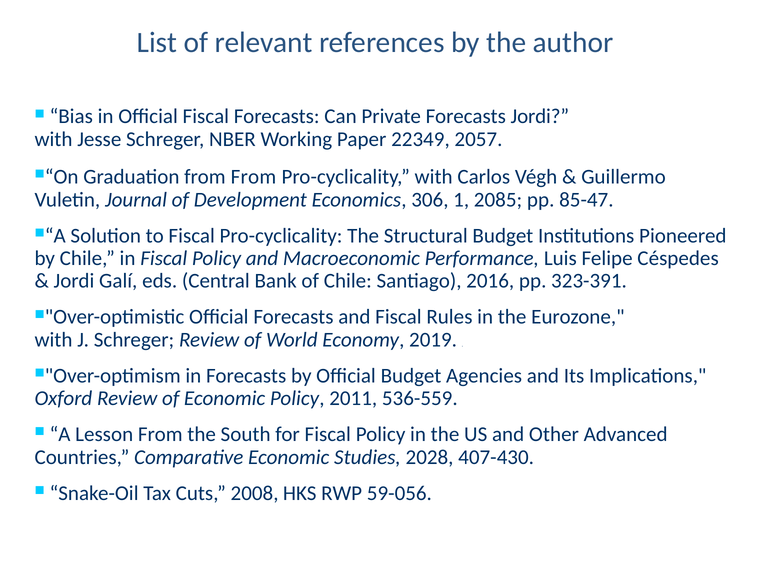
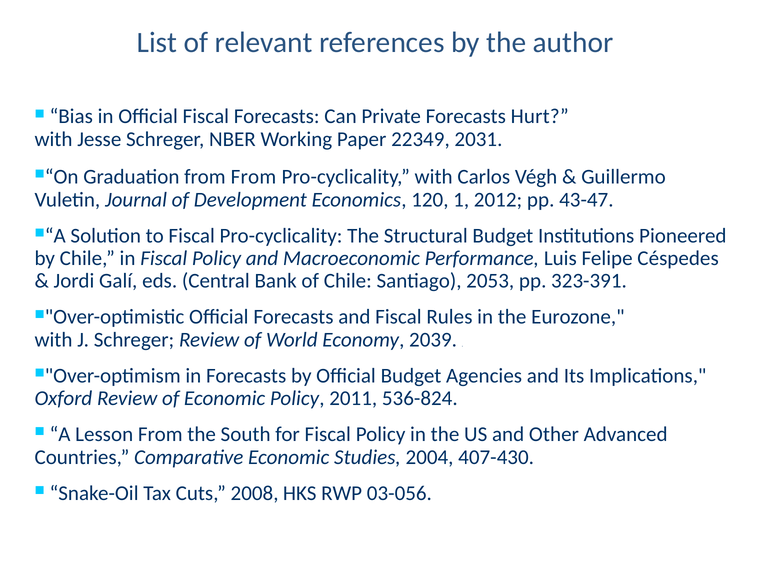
Forecasts Jordi: Jordi -> Hurt (540, 116)
2057: 2057 -> 2031 (478, 139)
306: 306 -> 120 (430, 200)
2085: 2085 -> 2012 (498, 200)
85-47: 85-47 -> 43-47 (586, 200)
2016: 2016 -> 2053 (490, 281)
2019: 2019 -> 2039 (433, 340)
536-559: 536-559 -> 536-824 (420, 398)
2028: 2028 -> 2004 (430, 457)
59-056: 59-056 -> 03-056 (399, 493)
